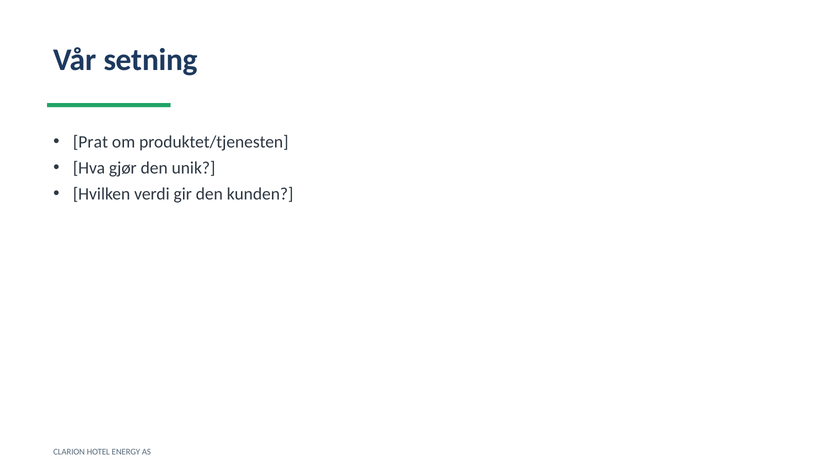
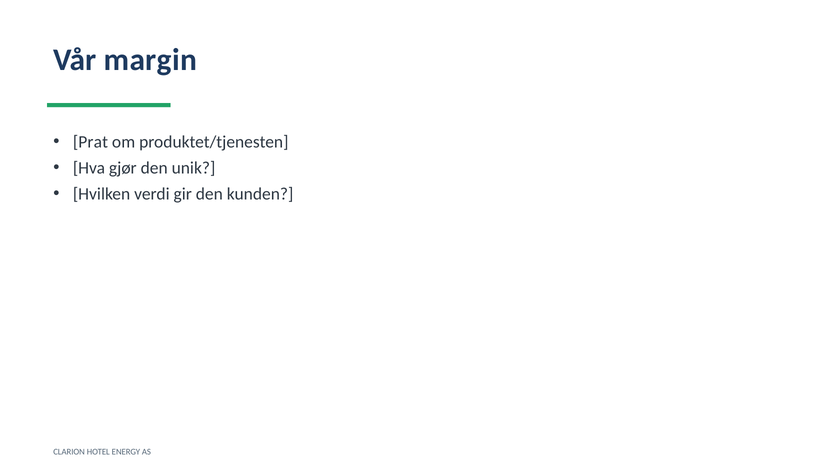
setning: setning -> margin (150, 60)
